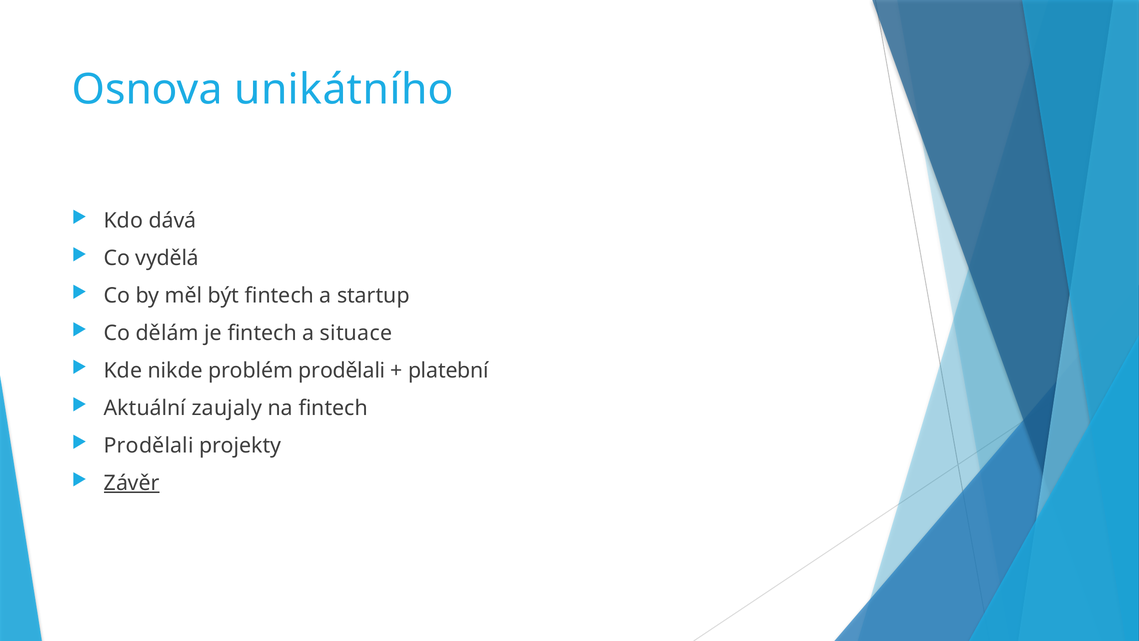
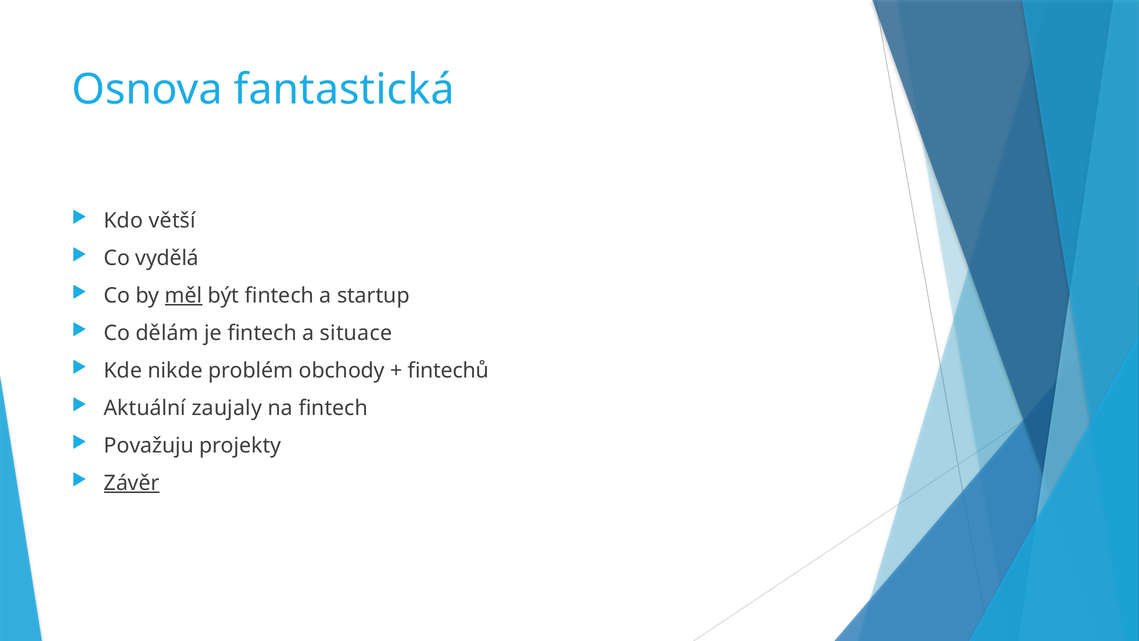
unikátního: unikátního -> fantastická (344, 90)
dává: dává -> větší (172, 220)
měl underline: none -> present (184, 295)
problém prodělali: prodělali -> obchody (342, 370)
platební: platební -> fintechů (448, 370)
Prodělali: Prodělali -> Považuju (149, 445)
